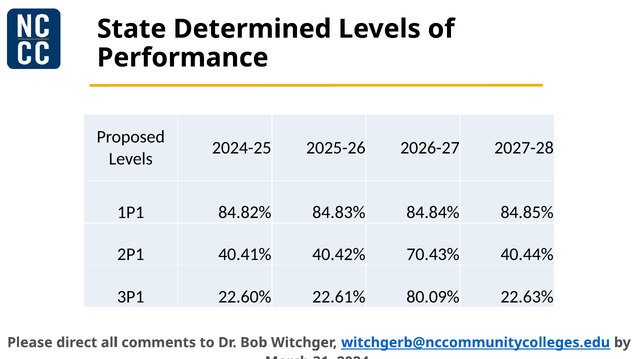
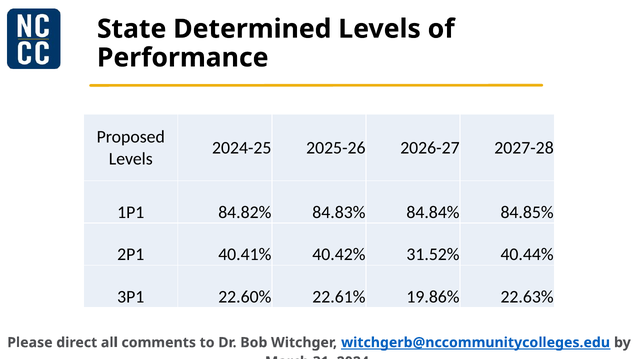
70.43%: 70.43% -> 31.52% (433, 255)
80.09%: 80.09% -> 19.86% (433, 297)
